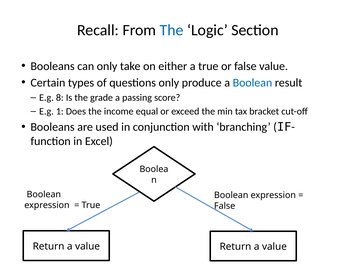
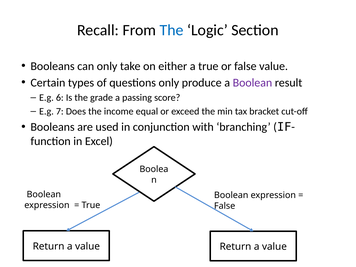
Boolean colour: blue -> purple (252, 83)
8: 8 -> 6 (60, 98)
1: 1 -> 7 (60, 111)
